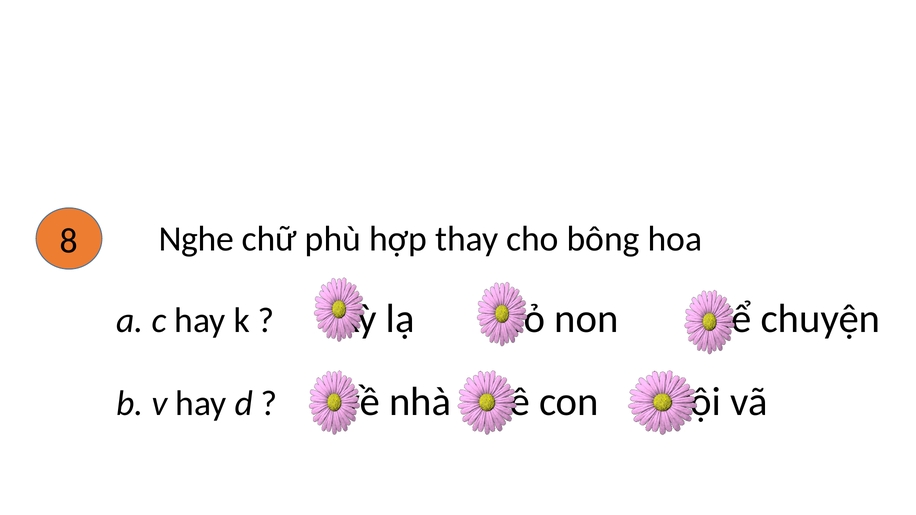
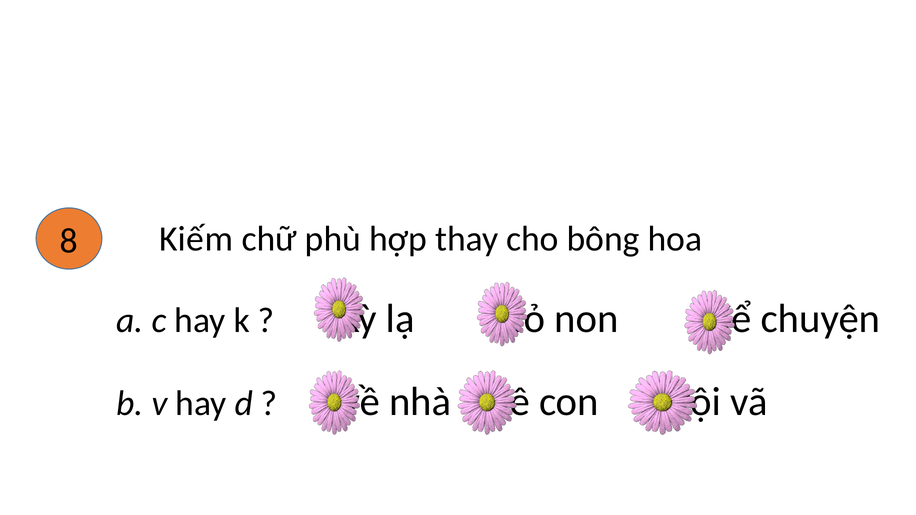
Nghe: Nghe -> Kiếm (196, 239)
